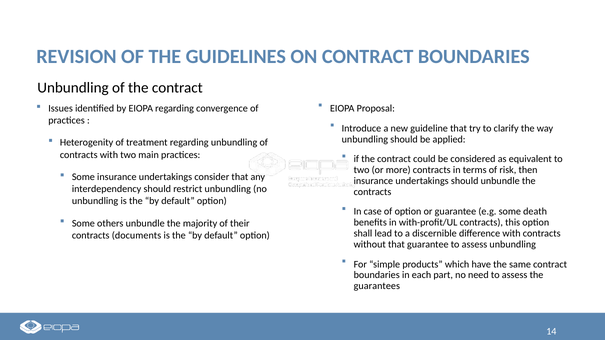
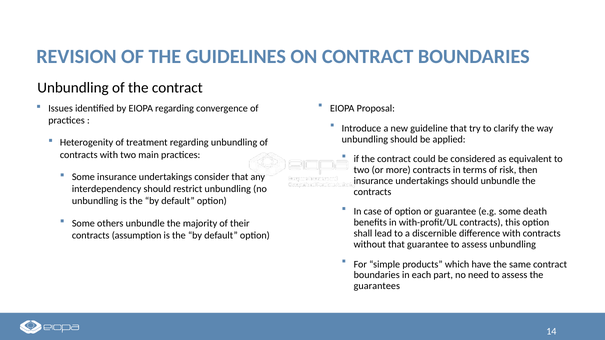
documents: documents -> assumption (137, 236)
